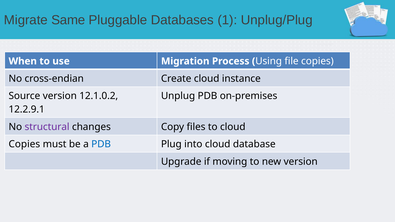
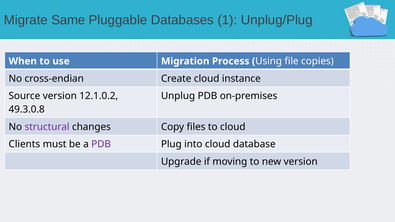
12.2.9.1: 12.2.9.1 -> 49.3.0.8 (27, 109)
Copies: Copies -> Clients (24, 144)
PDB colour: blue -> purple (101, 144)
